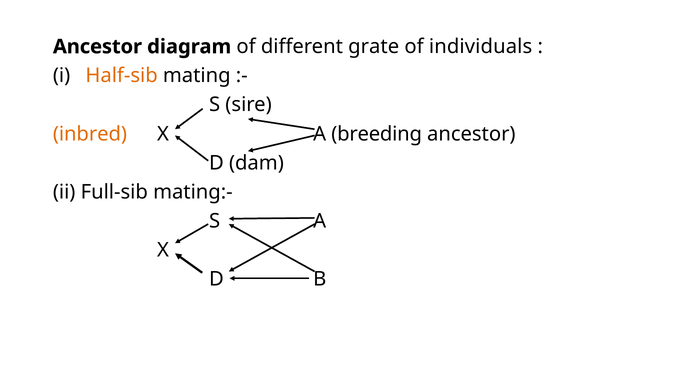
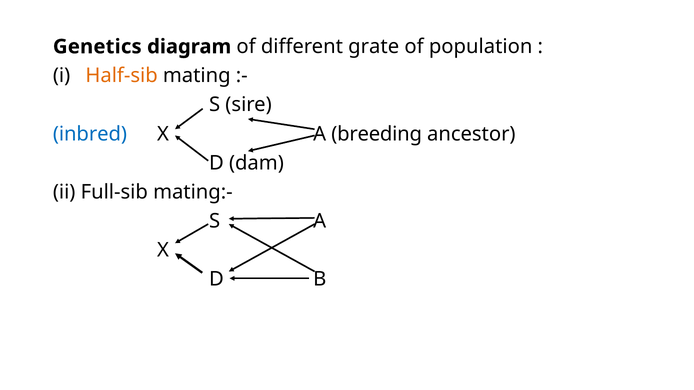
Ancestor: Ancestor -> Genetics (97, 47)
individuals: individuals -> population (481, 47)
inbred colour: orange -> blue (90, 134)
